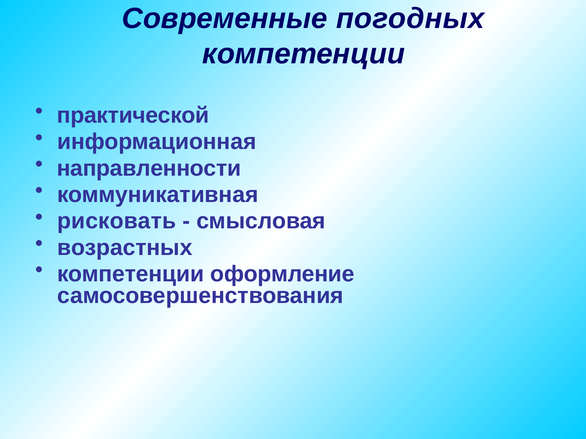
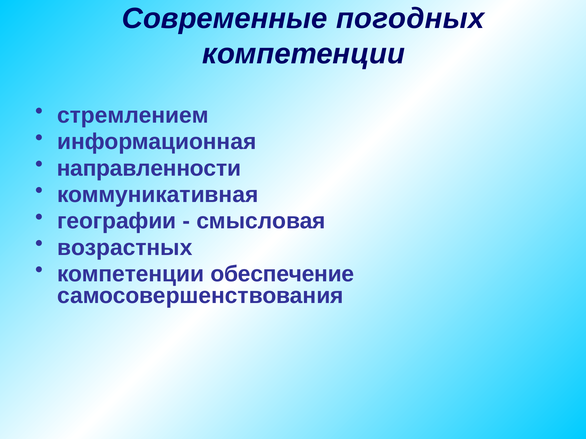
практической: практической -> стремлением (133, 115)
рисковать: рисковать -> географии (117, 221)
оформление: оформление -> обеспечение (282, 274)
